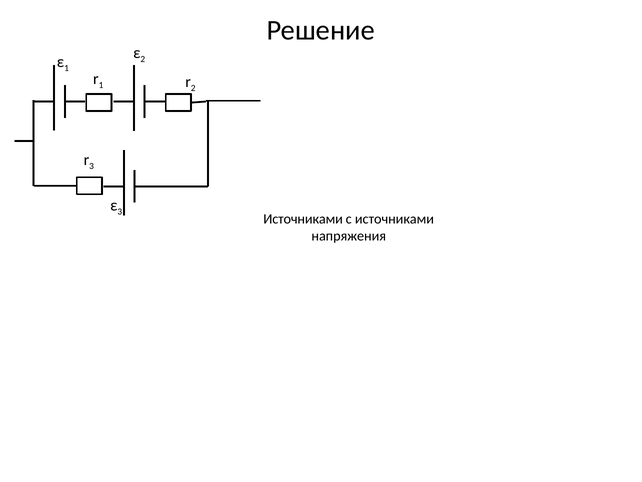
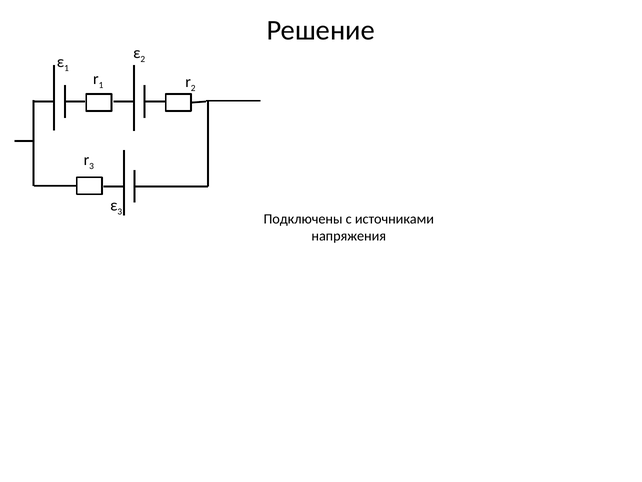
Источниками: Источниками -> Подключены (303, 219)
